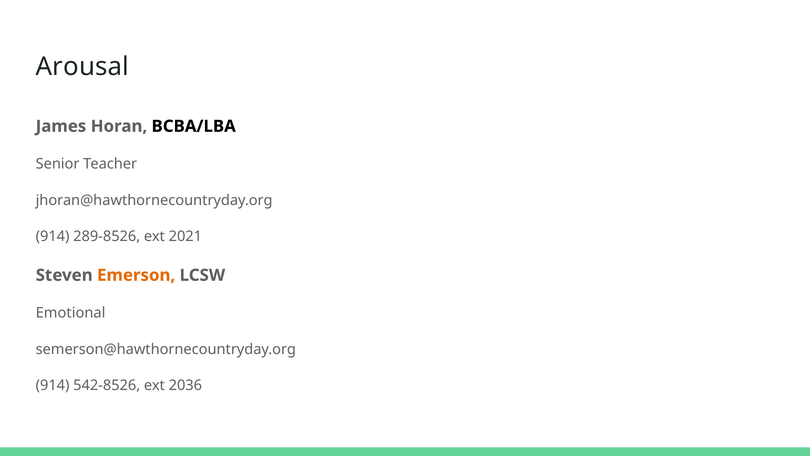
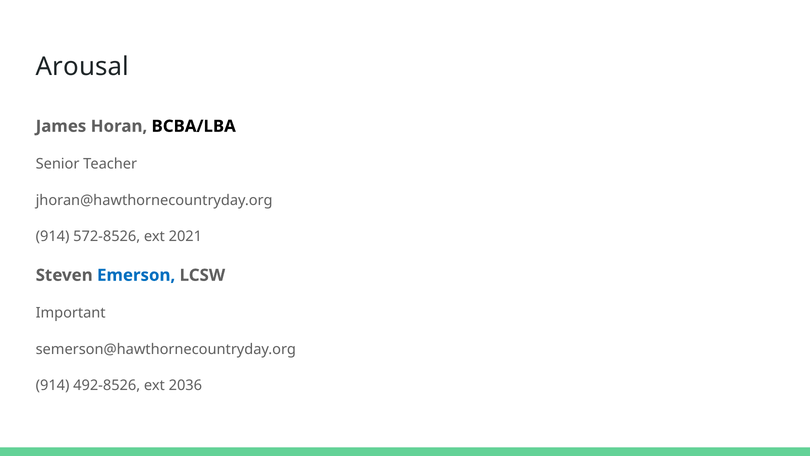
289-8526: 289-8526 -> 572-8526 (107, 236)
Emerson colour: orange -> blue (136, 275)
Emotional: Emotional -> Important (71, 313)
542-8526: 542-8526 -> 492-8526 (107, 385)
